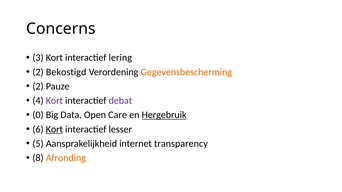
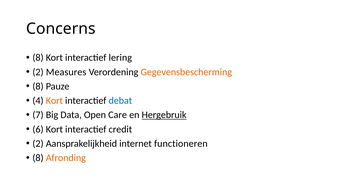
3: 3 -> 8 (38, 58)
Bekostigd: Bekostigd -> Measures (66, 72)
2: 2 -> 8 (38, 87)
Kort colour: purple -> orange (54, 101)
debat colour: purple -> blue (120, 101)
0: 0 -> 7 (38, 115)
Kort underline: present -> none (54, 130)
lesser: lesser -> credit (120, 130)
5: 5 -> 2 (38, 144)
transparency: transparency -> functioneren (181, 144)
